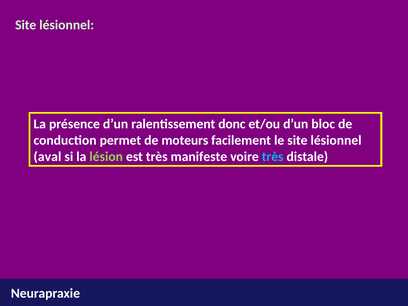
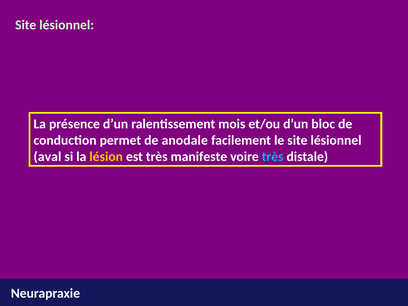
donc: donc -> mois (232, 124)
moteurs: moteurs -> anodale (185, 140)
lésion colour: light green -> yellow (106, 157)
